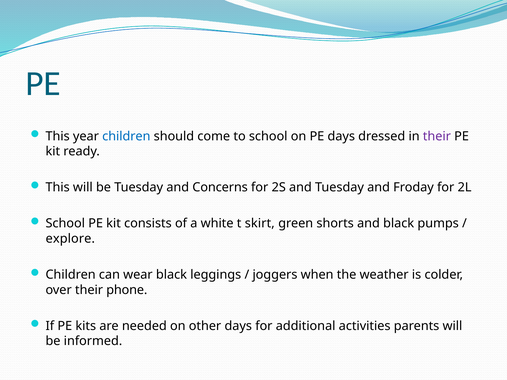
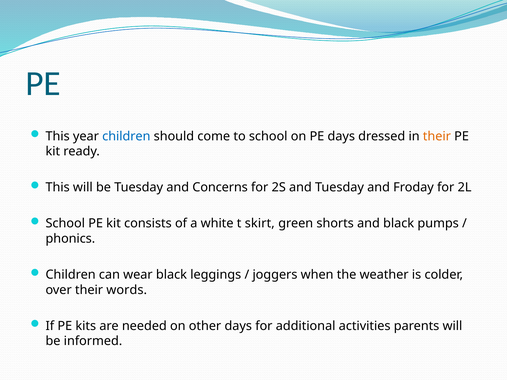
their colour: purple -> orange (437, 136)
explore: explore -> phonics (70, 239)
phone: phone -> words (127, 290)
